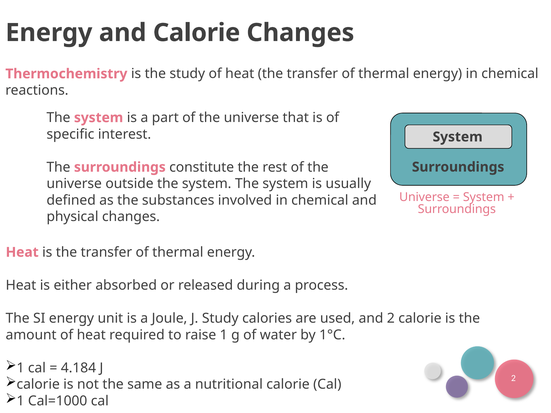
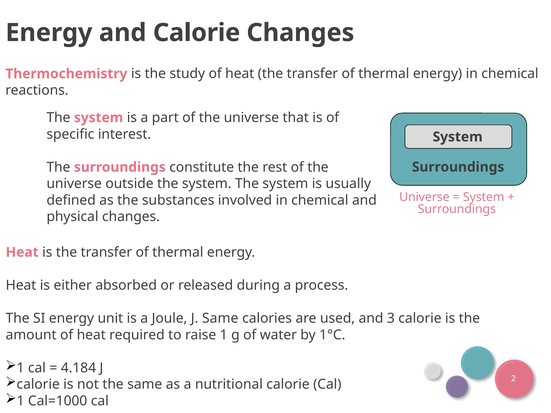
J Study: Study -> Same (220, 318)
and 2: 2 -> 3 (391, 318)
